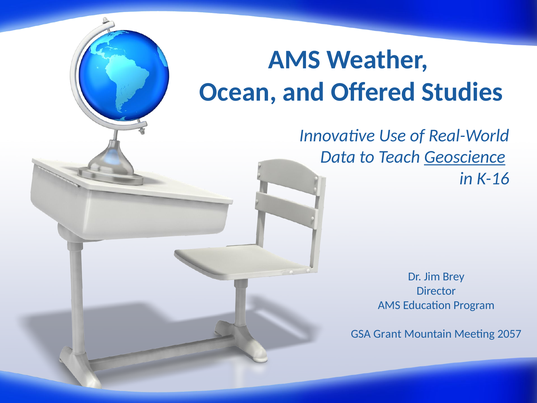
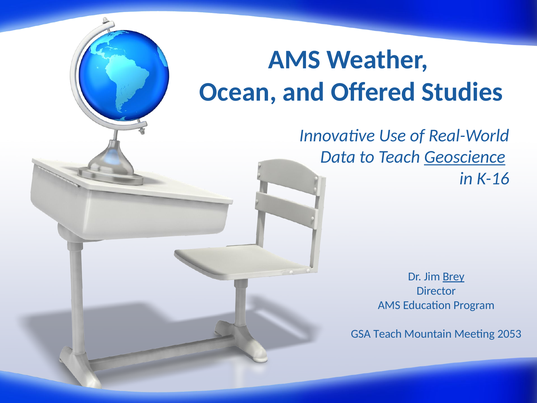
Brey underline: none -> present (454, 277)
GSA Grant: Grant -> Teach (388, 334)
2057: 2057 -> 2053 (509, 334)
